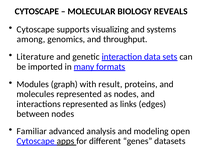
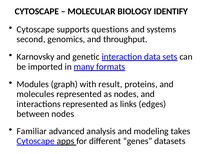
REVEALS: REVEALS -> IDENTIFY (171, 11)
visualizing: visualizing -> questions (110, 29)
among: among -> second (31, 39)
Literature: Literature -> Karnovsky (36, 57)
open: open -> takes (181, 132)
